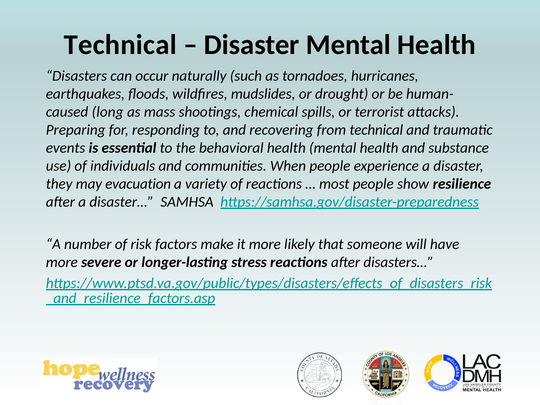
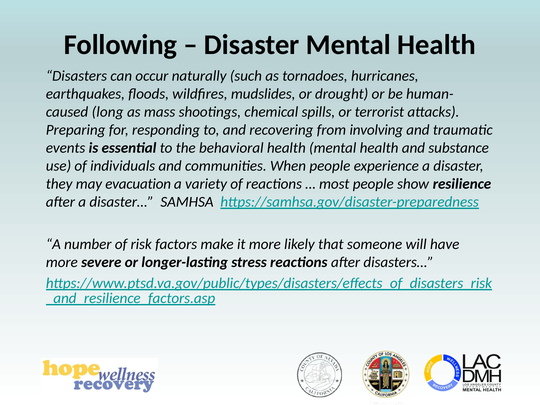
Technical: Technical -> Following (120, 45)
from technical: technical -> involving (376, 130)
